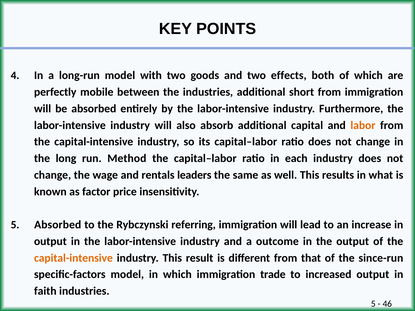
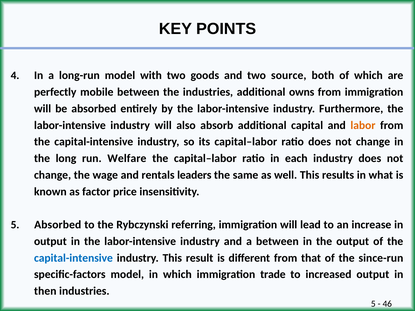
effects: effects -> source (289, 76)
short: short -> owns (302, 92)
Method: Method -> Welfare (127, 159)
a outcome: outcome -> between (277, 242)
capital-intensive colour: orange -> blue (73, 258)
faith: faith -> then (45, 291)
